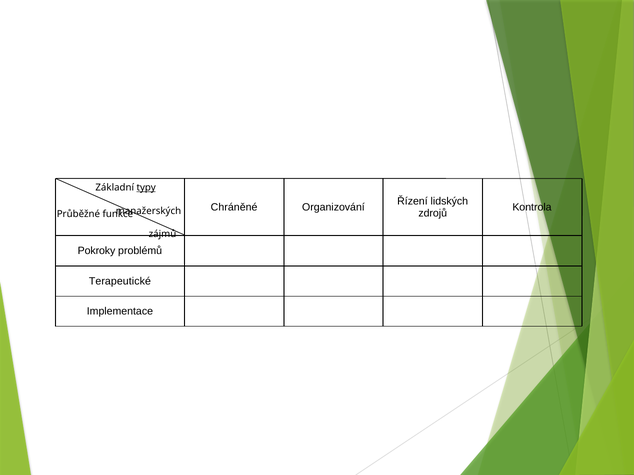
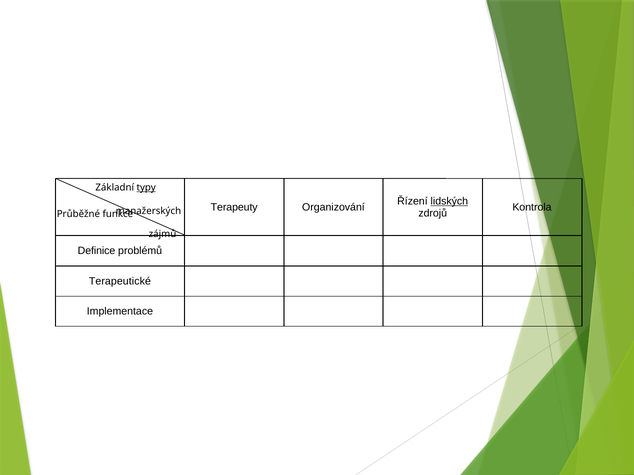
lidských underline: none -> present (449, 202)
Chráněné: Chráněné -> Terapeuty (234, 207)
Pokroky: Pokroky -> Definice (97, 251)
